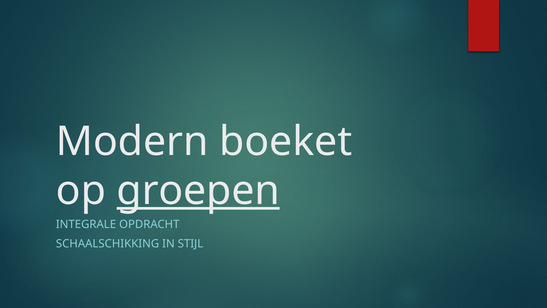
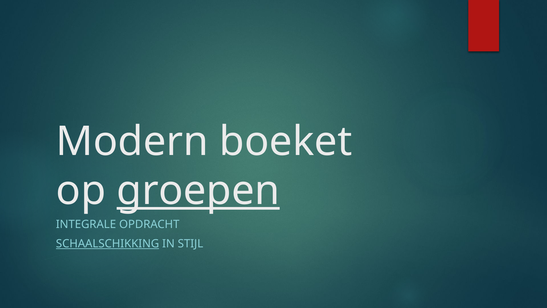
SCHAALSCHIKKING underline: none -> present (108, 243)
